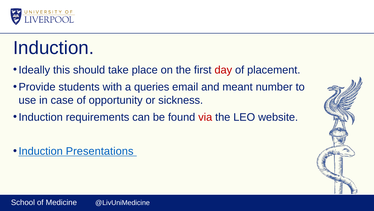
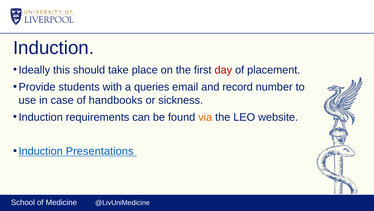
meant: meant -> record (238, 87)
opportunity: opportunity -> handbooks (116, 100)
via colour: red -> orange (205, 117)
